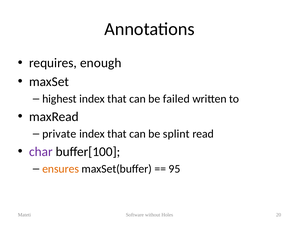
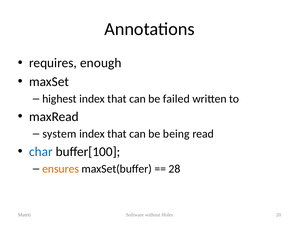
private: private -> system (59, 133)
splint: splint -> being (176, 133)
char colour: purple -> blue (41, 151)
95: 95 -> 28 (174, 168)
